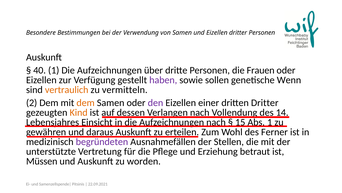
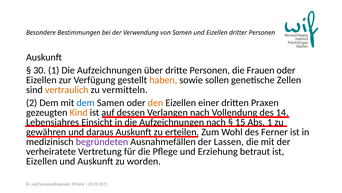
40: 40 -> 30 (40, 70)
haben colour: purple -> orange (163, 80)
Wenn: Wenn -> Zellen (289, 80)
dem colour: orange -> blue (86, 102)
den colour: purple -> orange (155, 102)
dritten Dritter: Dritter -> Praxen (265, 102)
Stellen: Stellen -> Lassen (229, 141)
unterstützte: unterstützte -> verheiratete (51, 151)
Müssen: Müssen -> Eizellen (42, 161)
